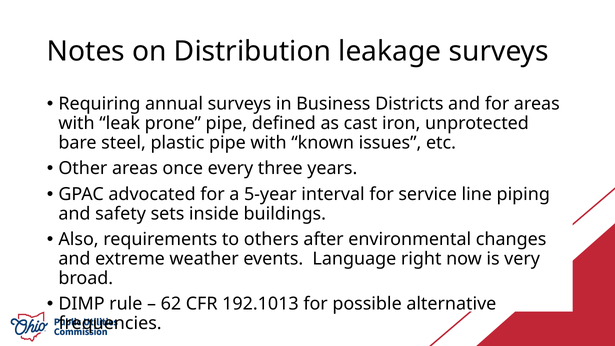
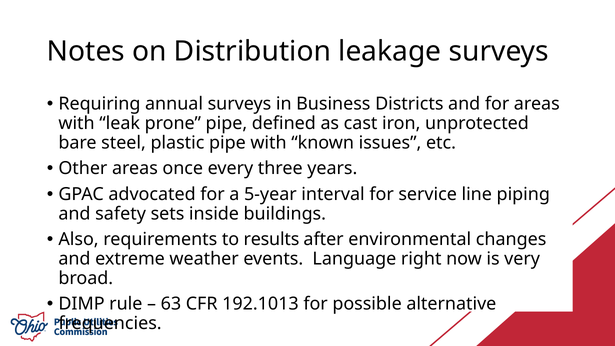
others: others -> results (271, 239)
62: 62 -> 63 (171, 304)
